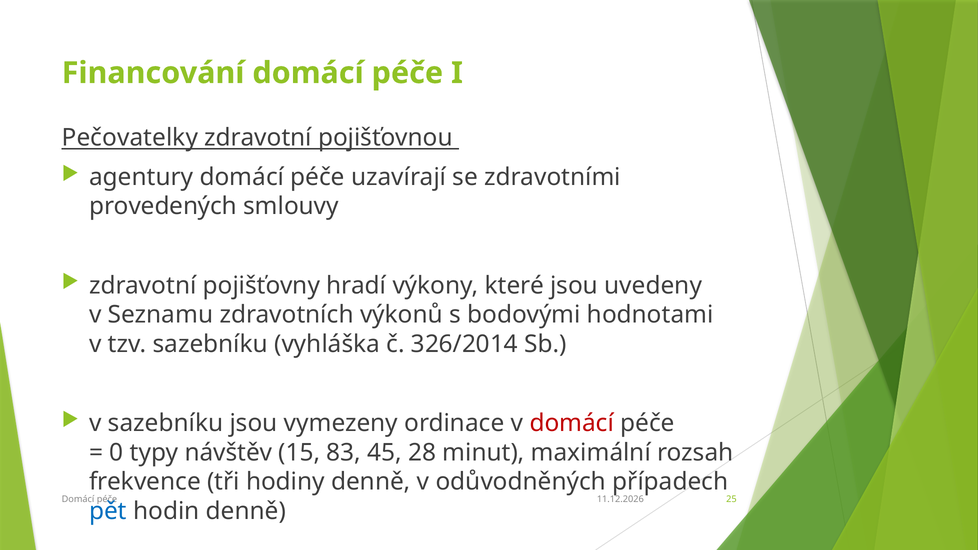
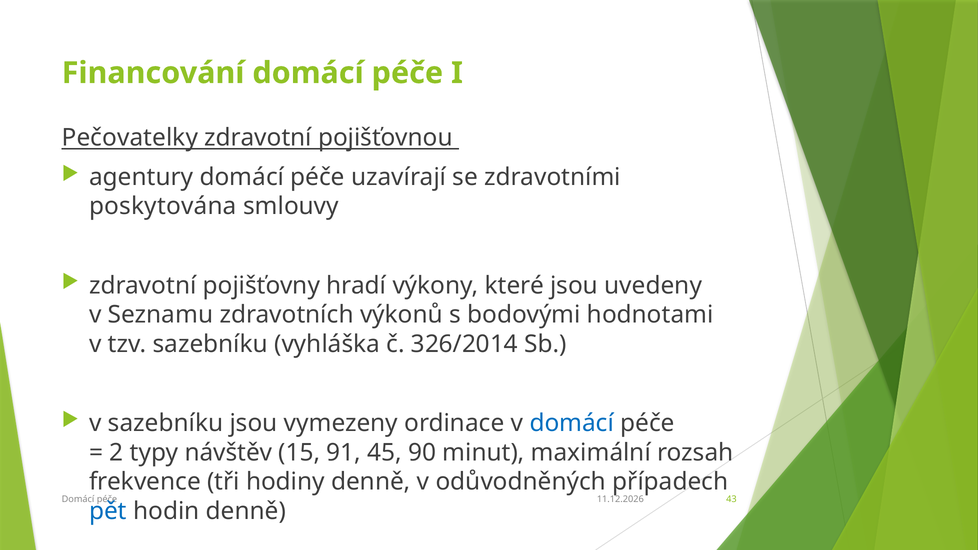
provedených: provedených -> poskytována (163, 206)
domácí colour: red -> blue (572, 423)
0: 0 -> 2 (116, 453)
83: 83 -> 91 (344, 453)
28: 28 -> 90 (422, 453)
25: 25 -> 43 (731, 499)
